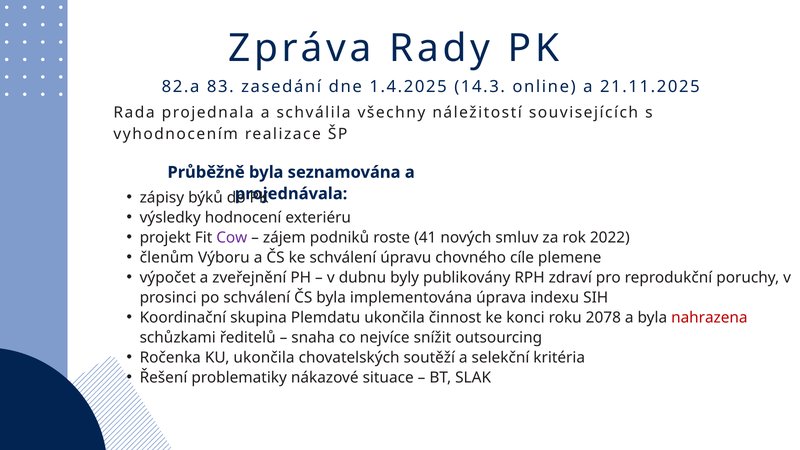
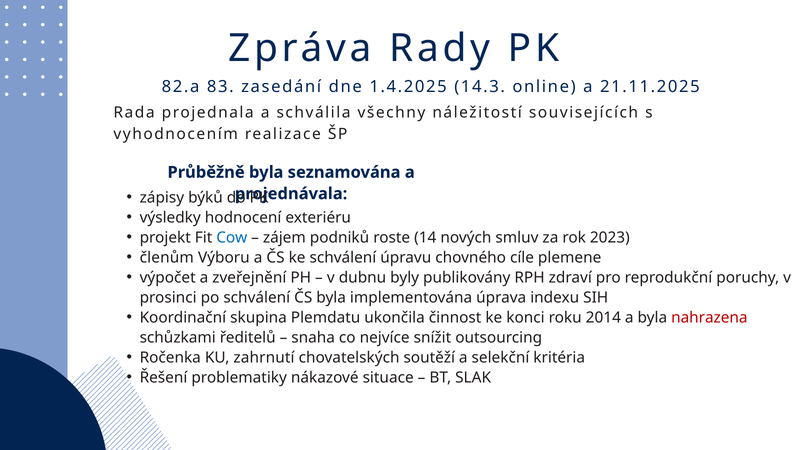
Cow colour: purple -> blue (232, 238)
41: 41 -> 14 (425, 238)
2022: 2022 -> 2023 (610, 238)
2078: 2078 -> 2014 (603, 318)
KU ukončila: ukončila -> zahrnutí (264, 358)
